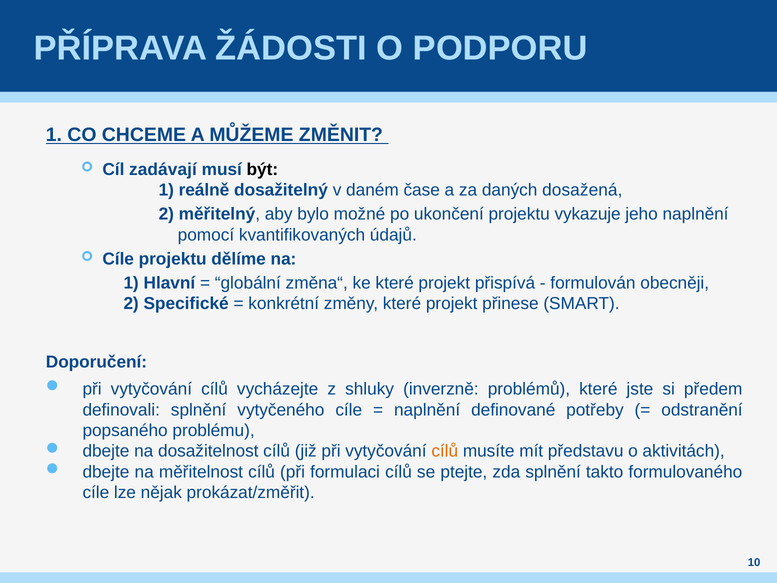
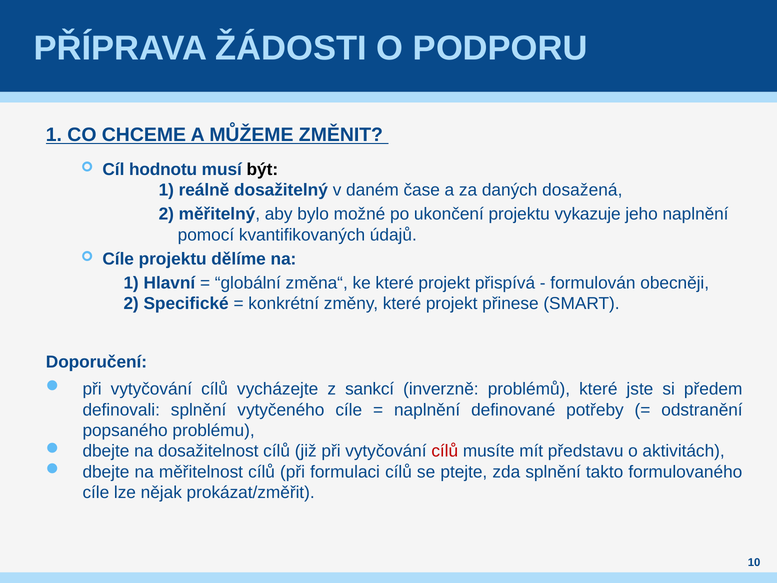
zadávají: zadávají -> hodnotu (163, 169)
shluky: shluky -> sankcí (370, 389)
cílů colour: orange -> red (445, 451)
